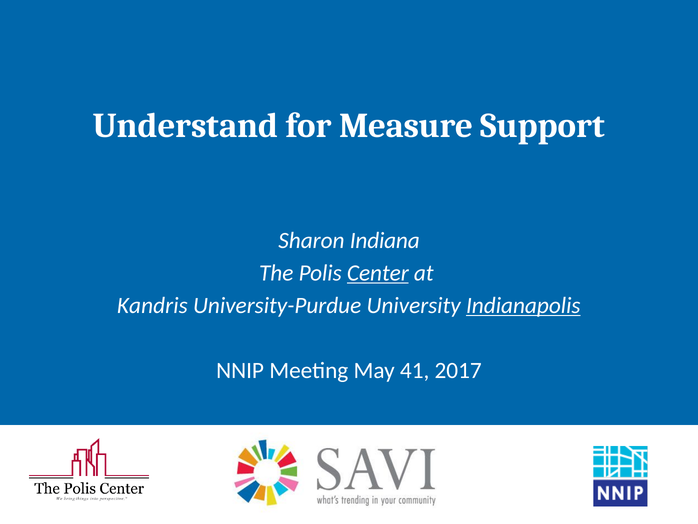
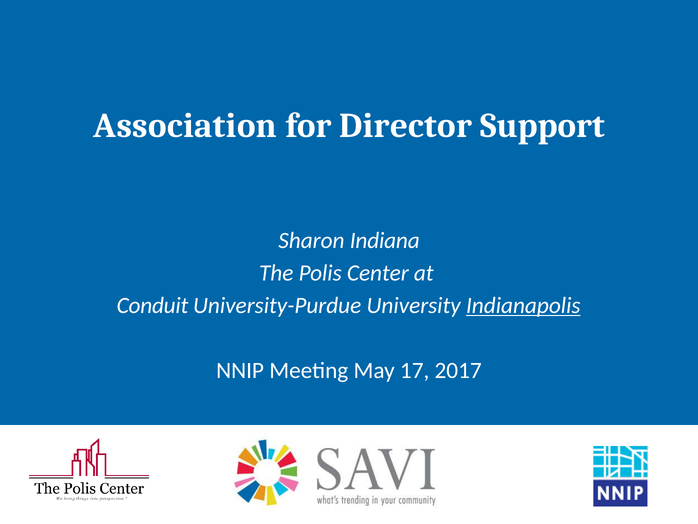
Understand: Understand -> Association (185, 126)
Measure: Measure -> Director (406, 126)
Center underline: present -> none (378, 273)
Kandris: Kandris -> Conduit (152, 305)
41: 41 -> 17 (415, 370)
